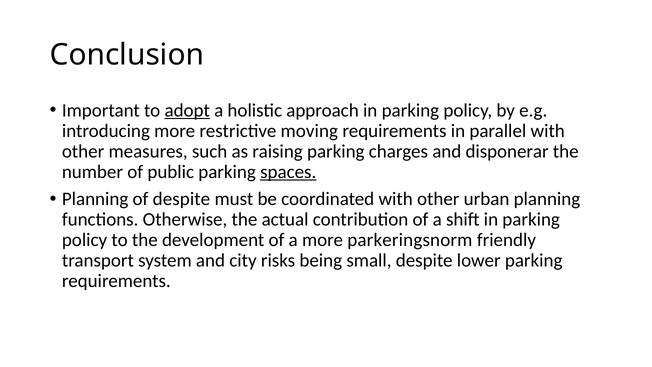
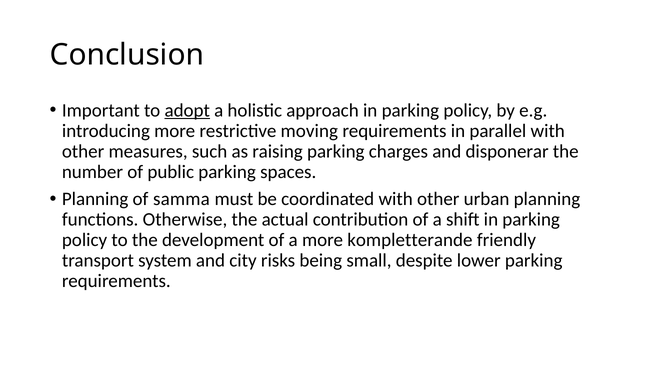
spaces underline: present -> none (288, 172)
of despite: despite -> samma (181, 199)
parkeringsnorm: parkeringsnorm -> kompletterande (410, 240)
